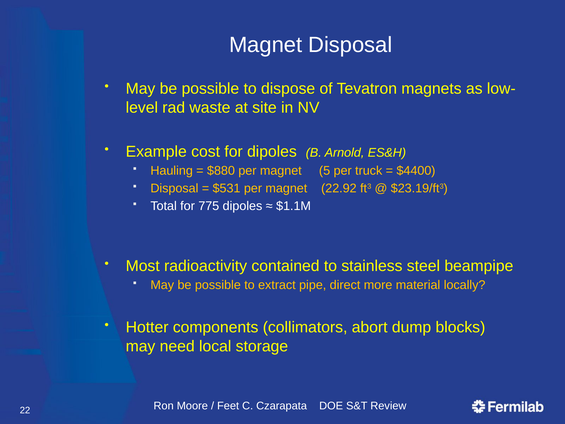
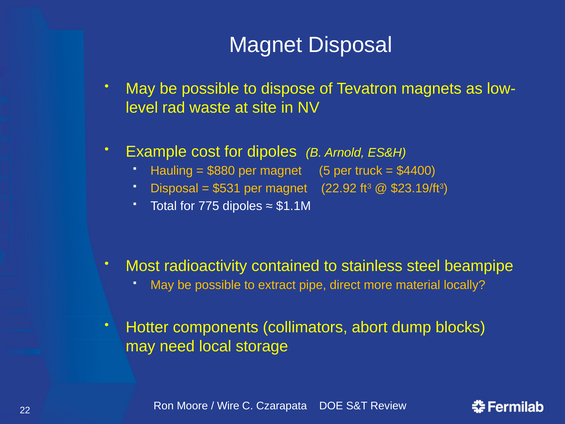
Feet: Feet -> Wire (228, 406)
